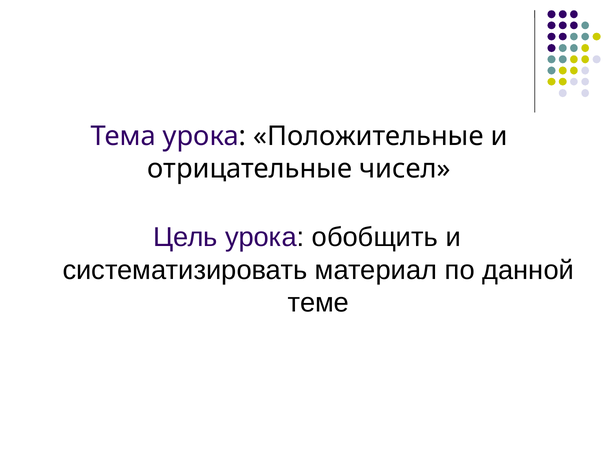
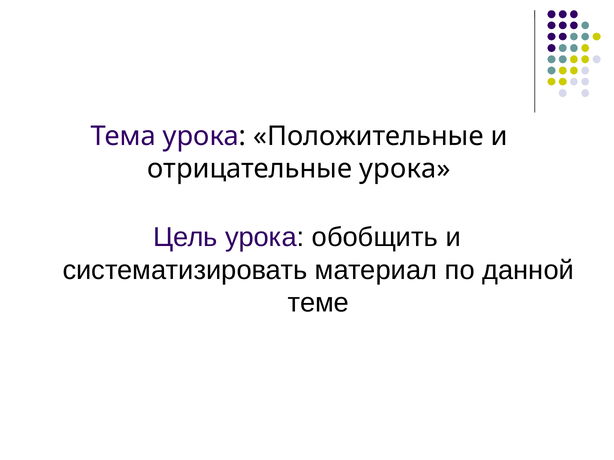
отрицательные чисел: чисел -> урока (405, 169)
